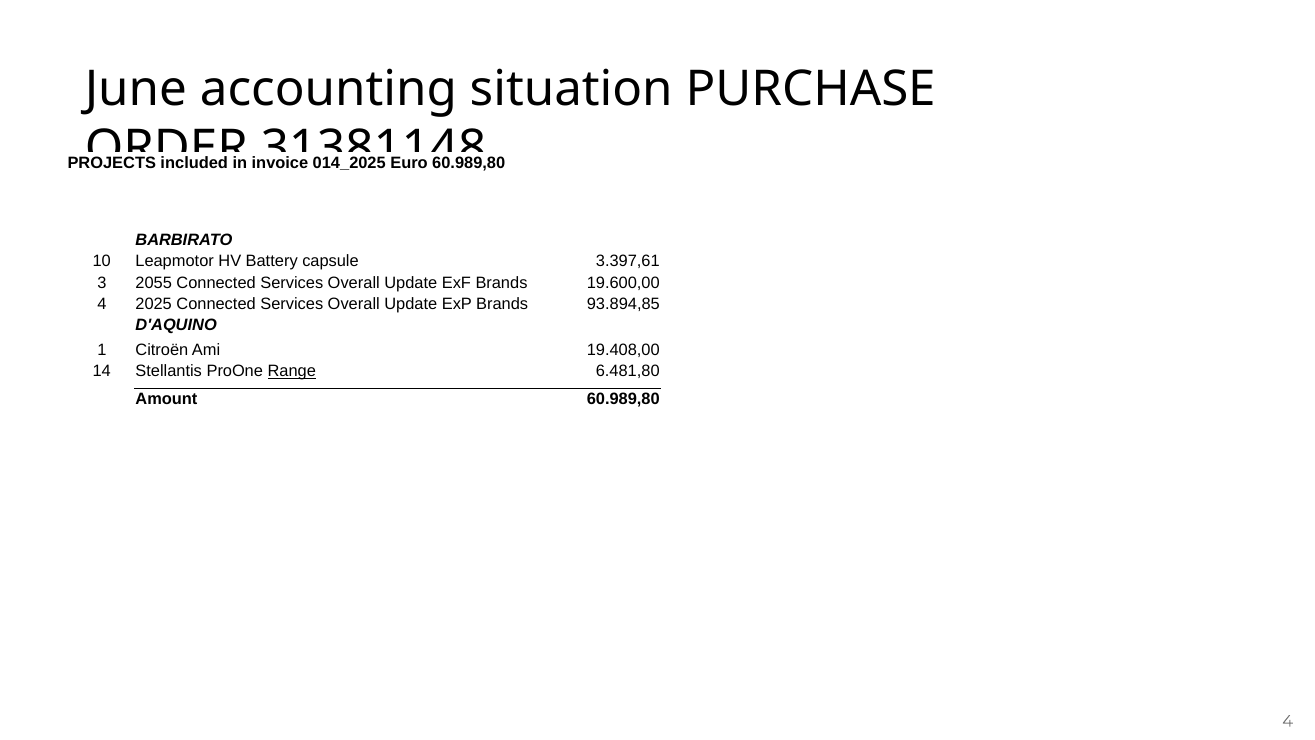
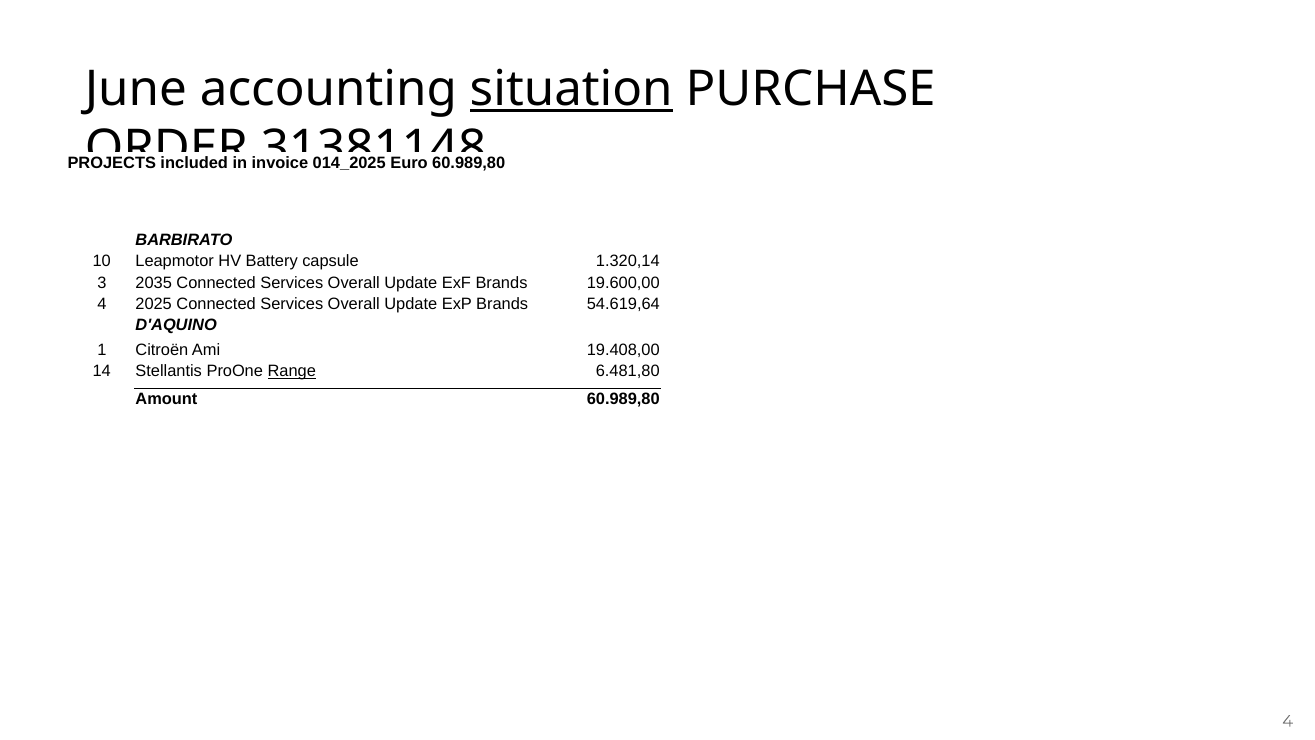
situation underline: none -> present (571, 89)
3.397,61: 3.397,61 -> 1.320,14 (628, 261)
2055: 2055 -> 2035 (154, 283)
93.894,85: 93.894,85 -> 54.619,64 (623, 304)
